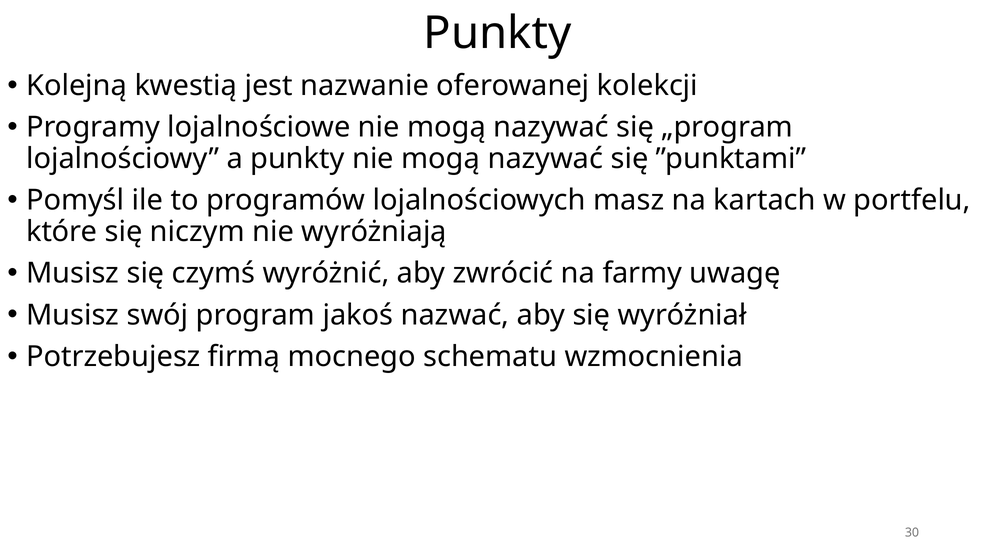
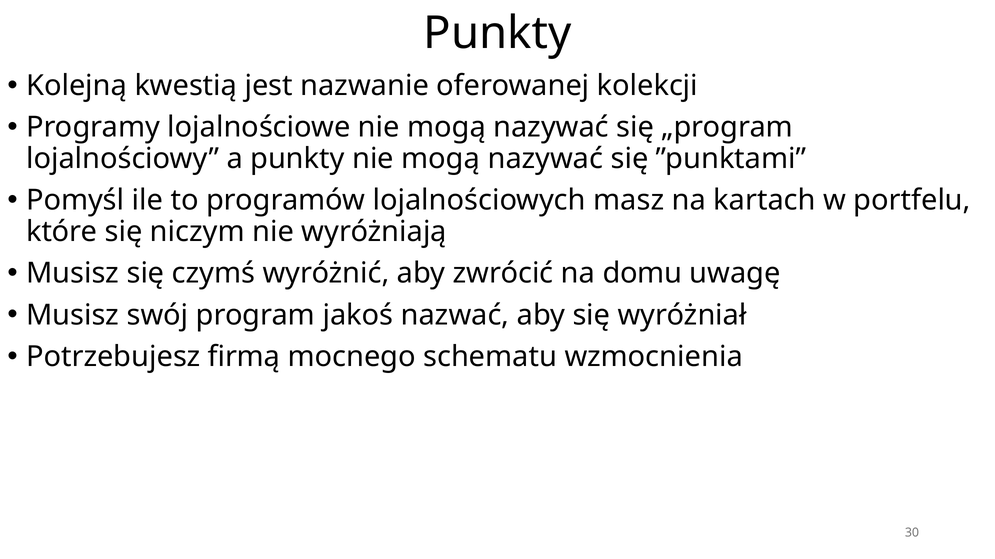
farmy: farmy -> domu (642, 274)
